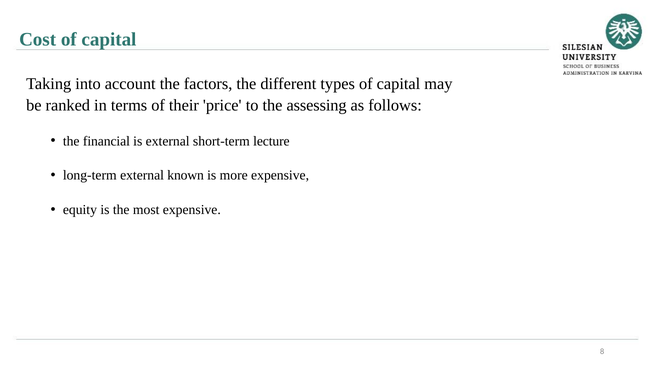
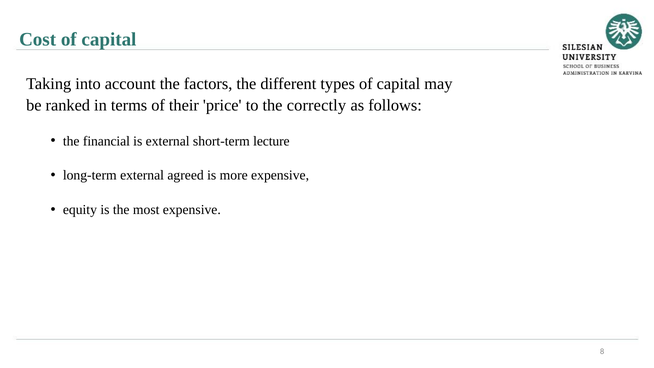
assessing: assessing -> correctly (316, 105)
known: known -> agreed (186, 175)
